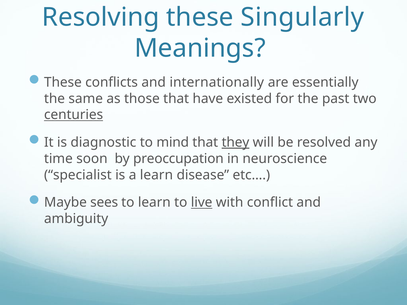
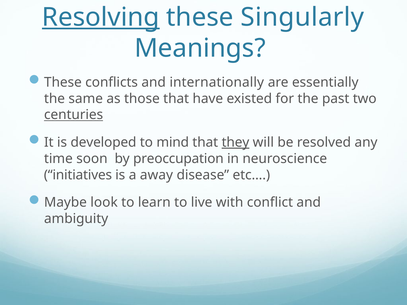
Resolving underline: none -> present (101, 17)
diagnostic: diagnostic -> developed (103, 143)
specialist: specialist -> initiatives (78, 175)
a learn: learn -> away (156, 175)
sees: sees -> look (104, 203)
live underline: present -> none (202, 203)
